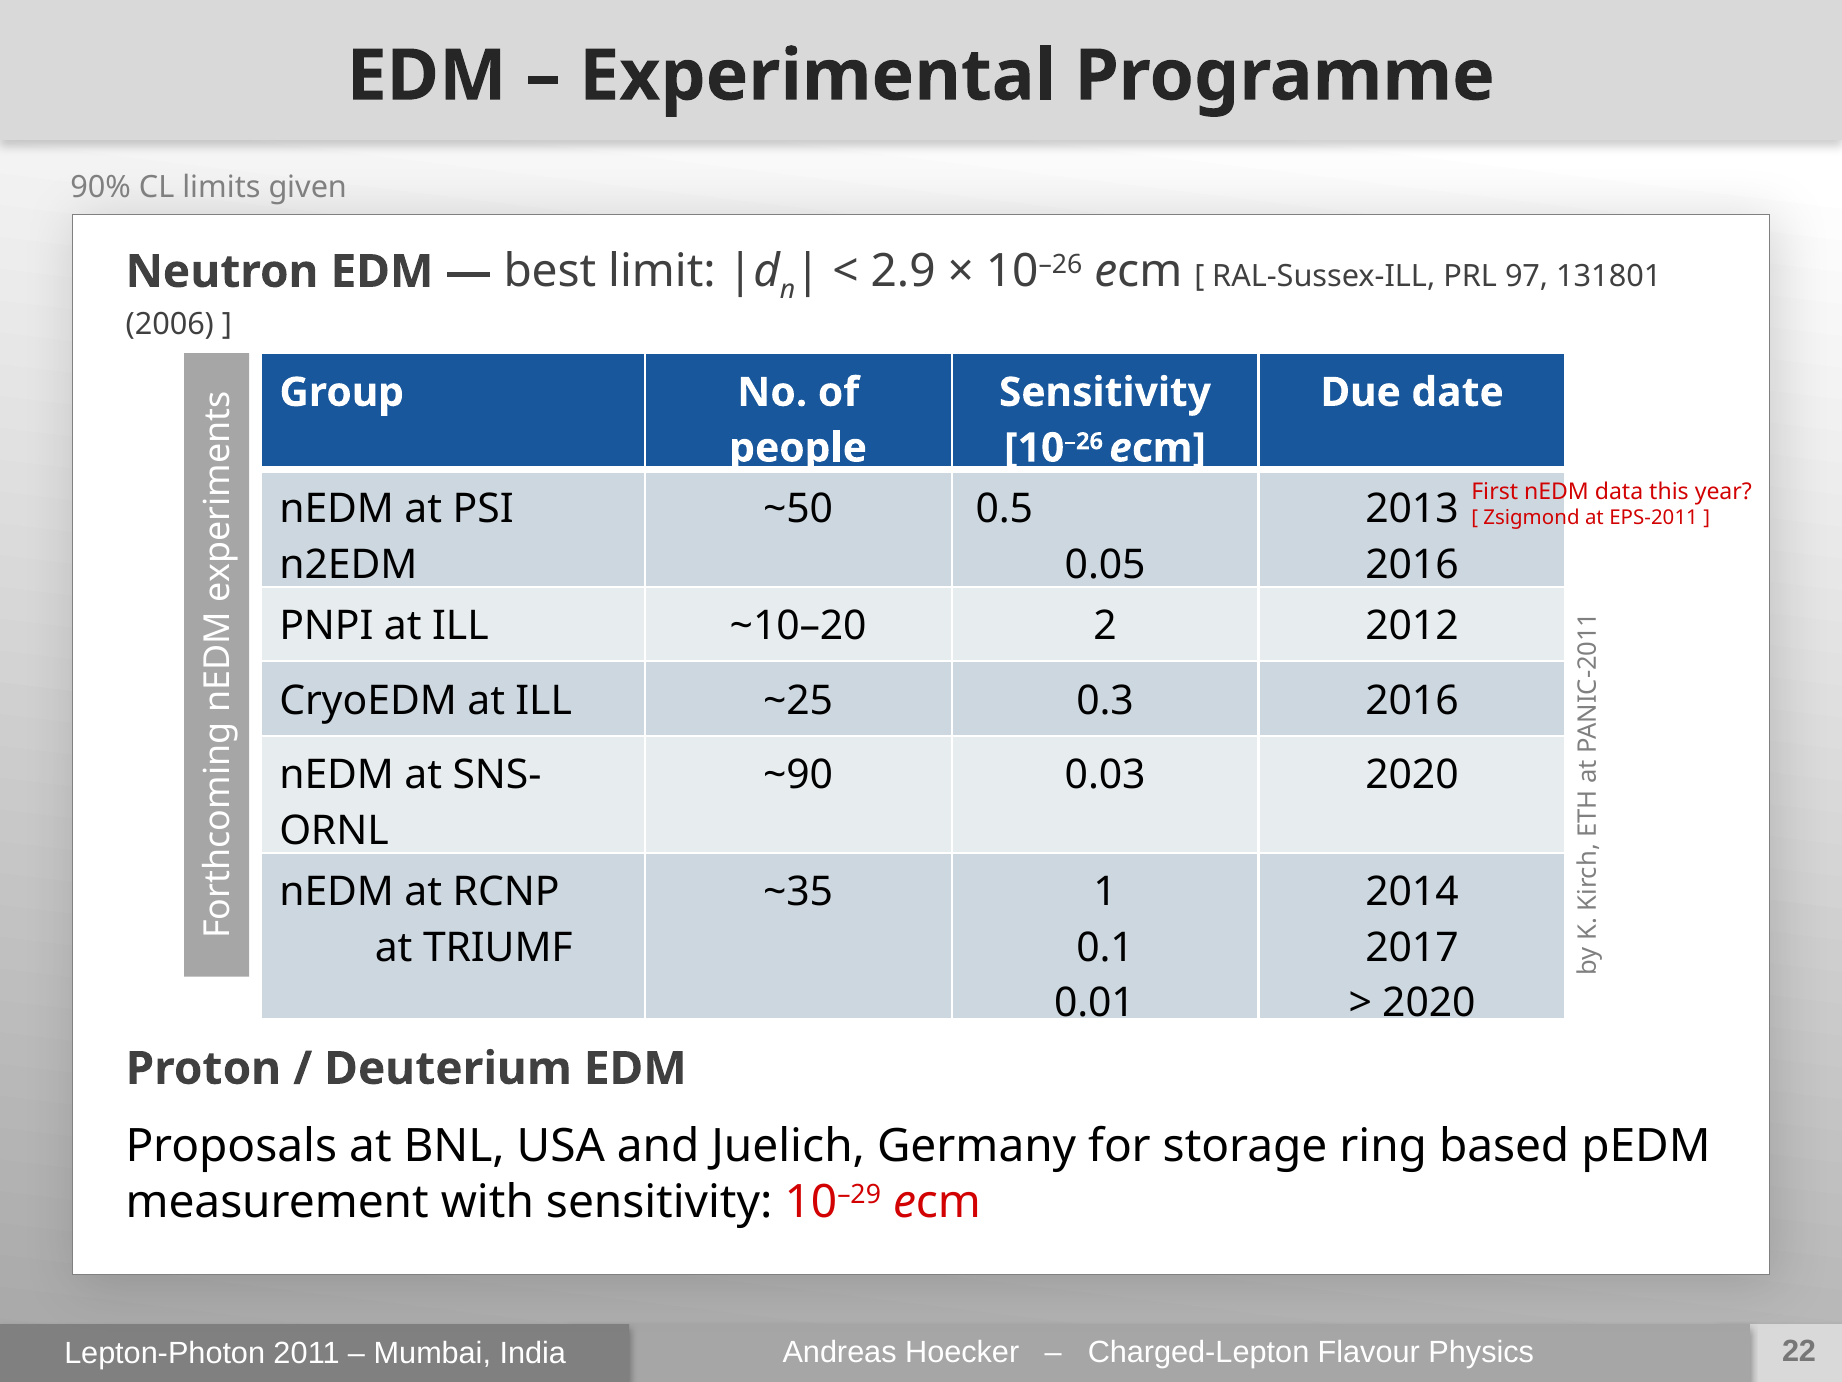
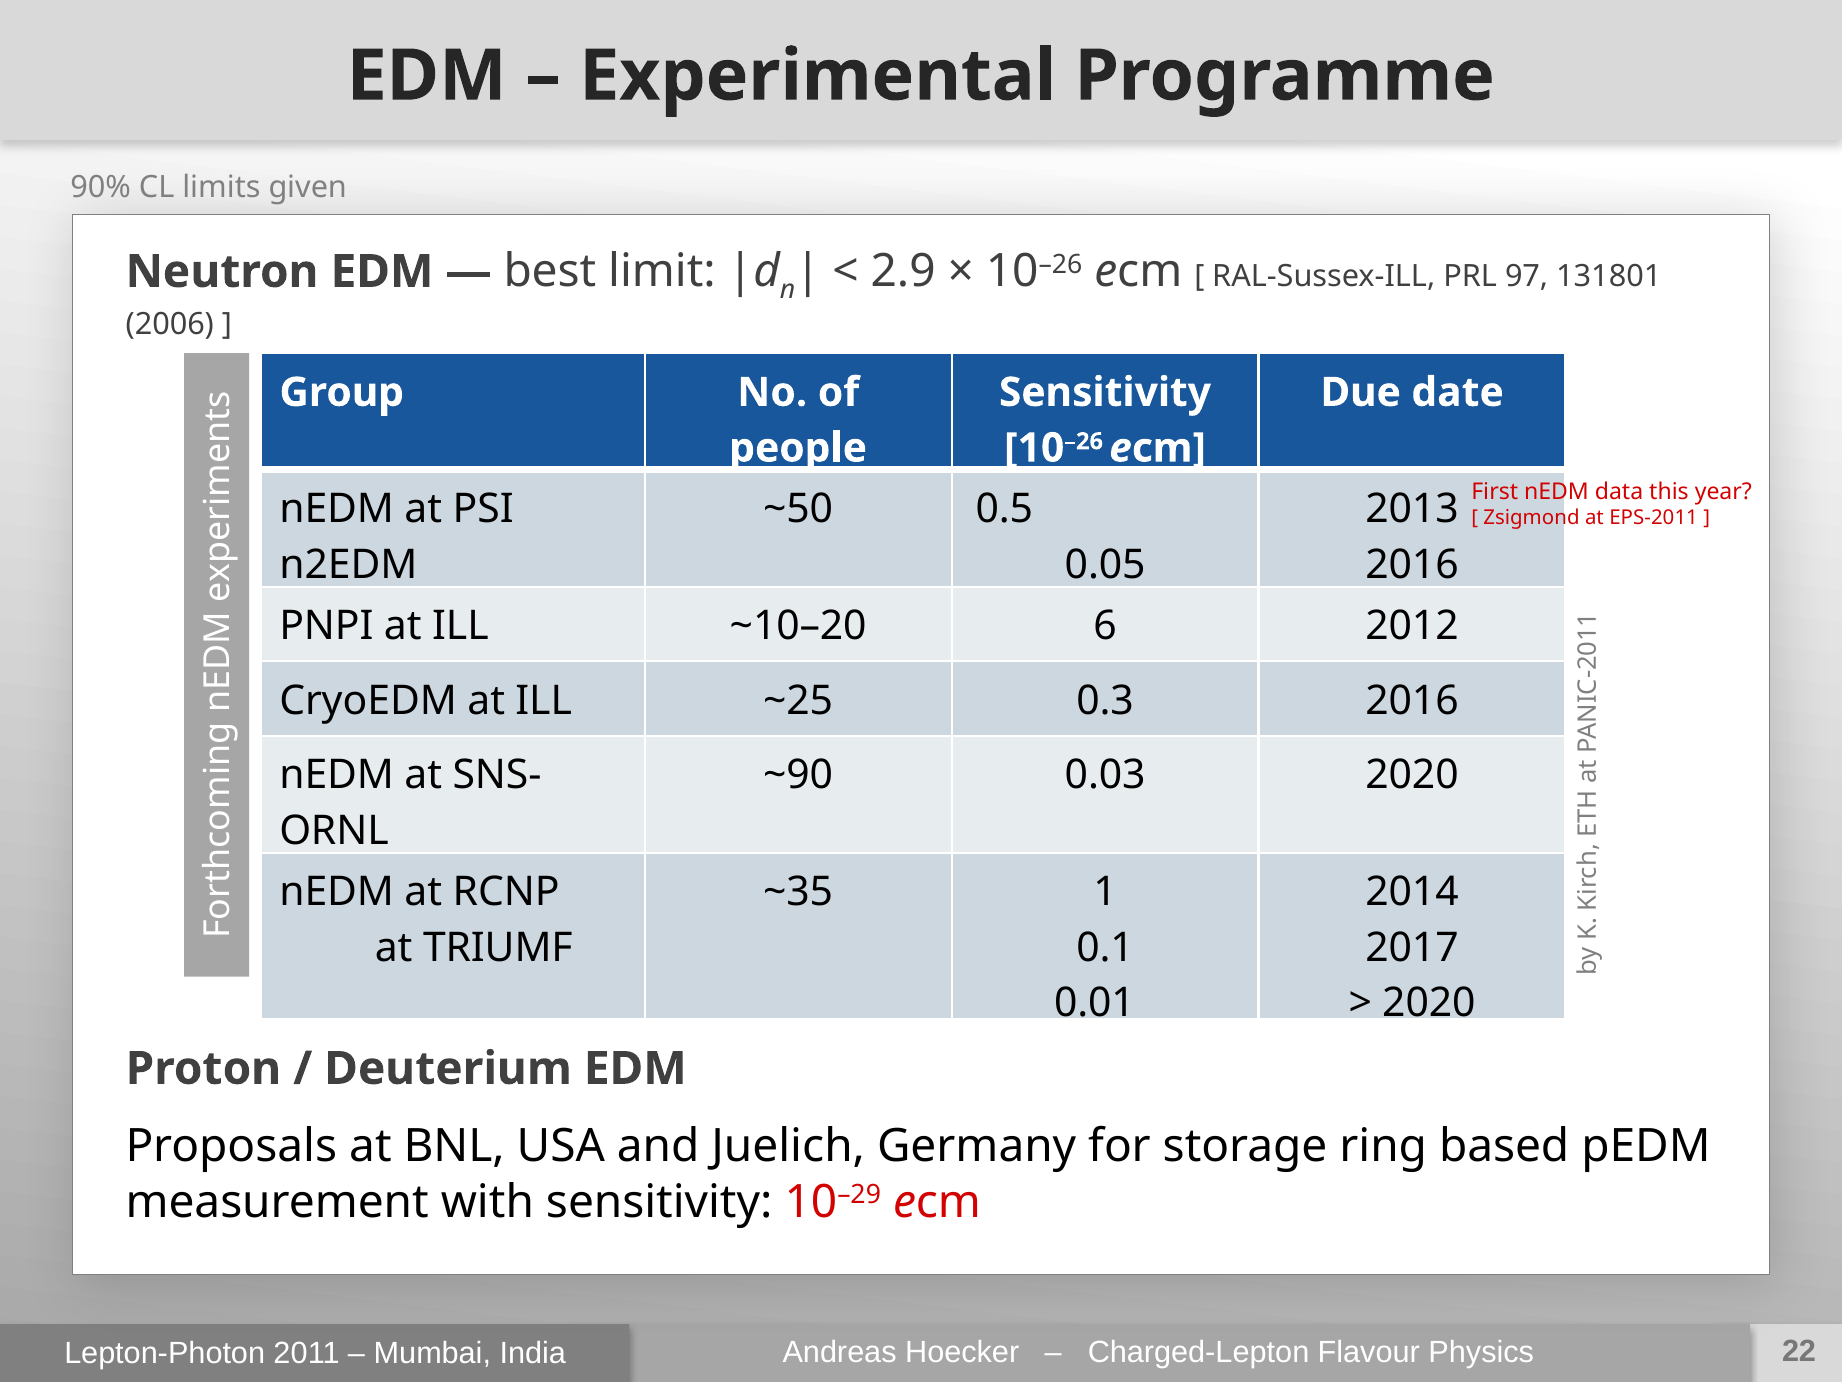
~10–20 2: 2 -> 6 (1105, 626)
